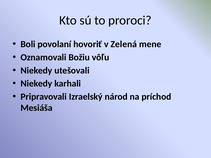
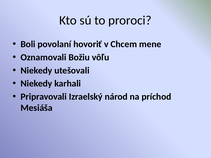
Zelená: Zelená -> Chcem (124, 44)
